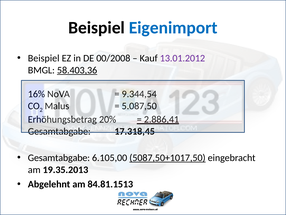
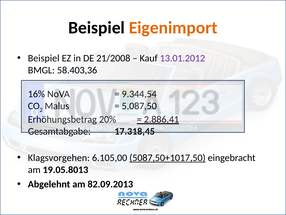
Eigenimport colour: blue -> orange (173, 28)
00/2008: 00/2008 -> 21/2008 (113, 58)
58.403,36 underline: present -> none (77, 70)
Gesamtabgabe: Gesamtabgabe -> Klagsvorgehen (59, 158)
19.35.2013: 19.35.2013 -> 19.05.8013 (65, 169)
84.81.1513: 84.81.1513 -> 82.09.2013 (110, 184)
